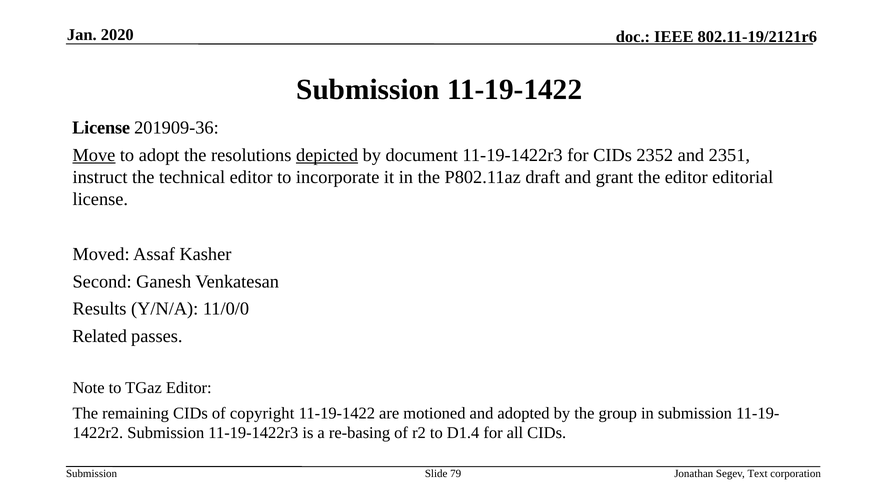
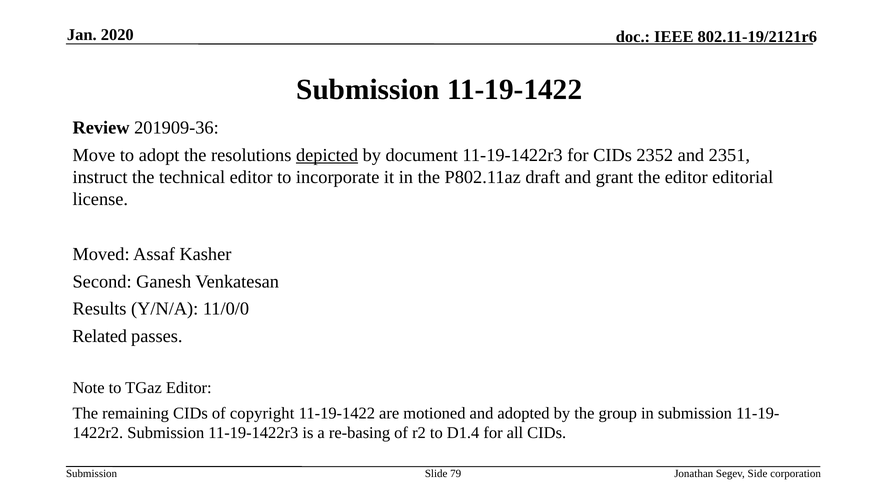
License: License -> Review (101, 128)
Move underline: present -> none (94, 155)
Text: Text -> Side (757, 474)
